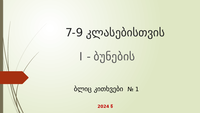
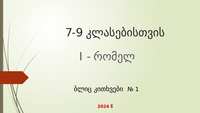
ბუნების: ბუნების -> რომელ (114, 56)
